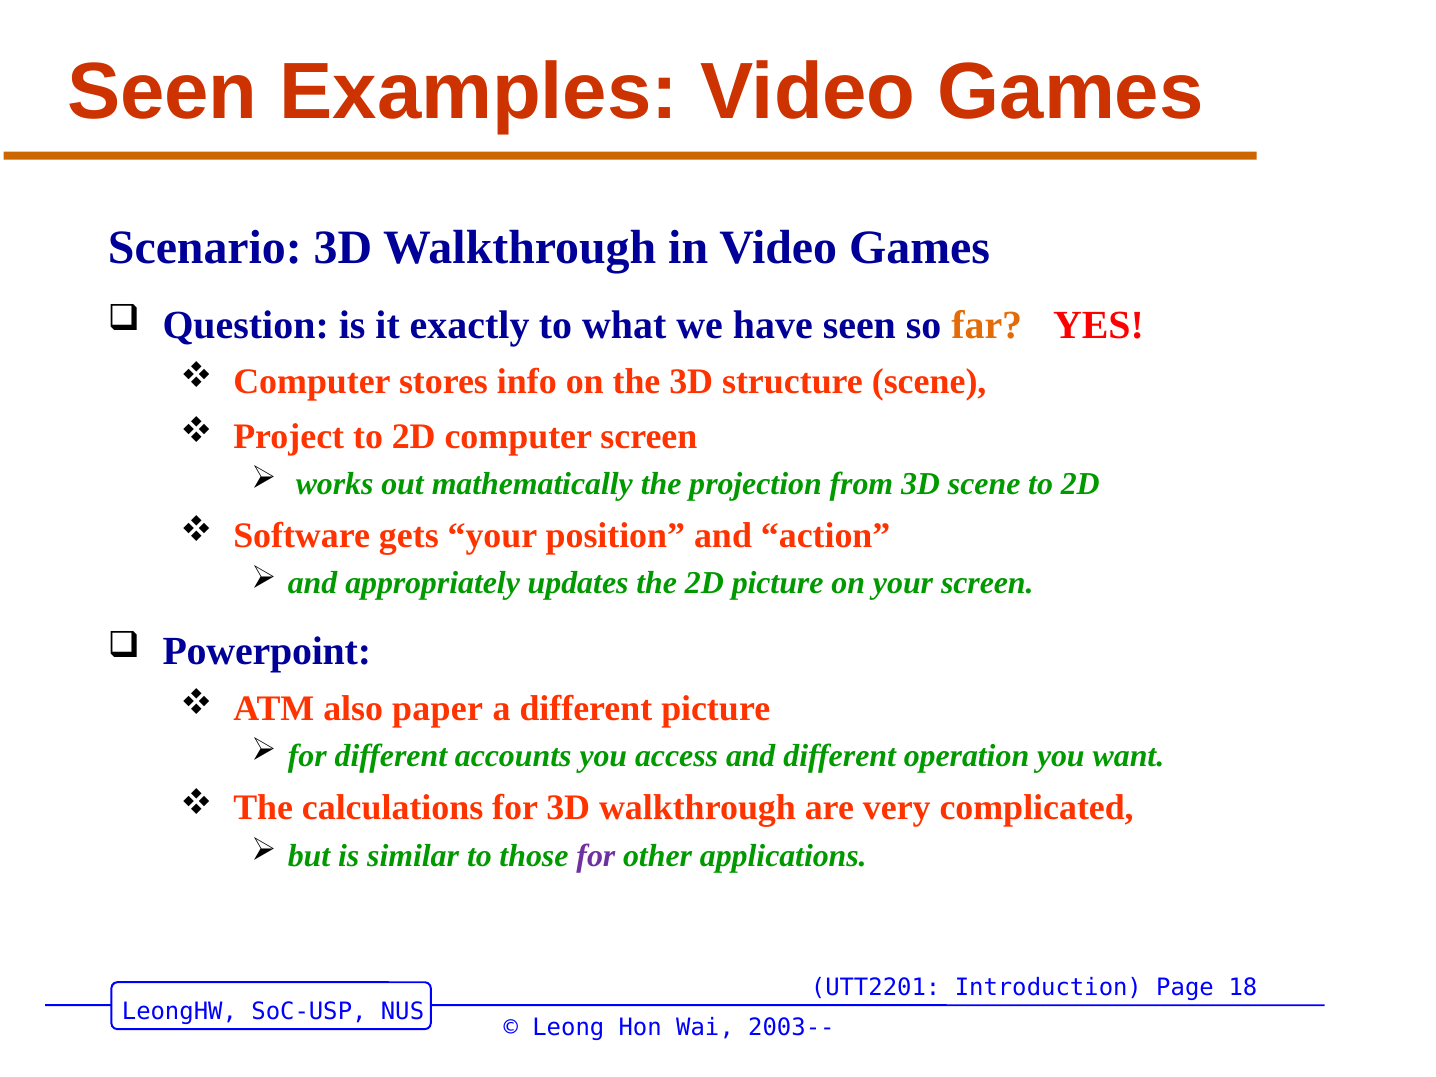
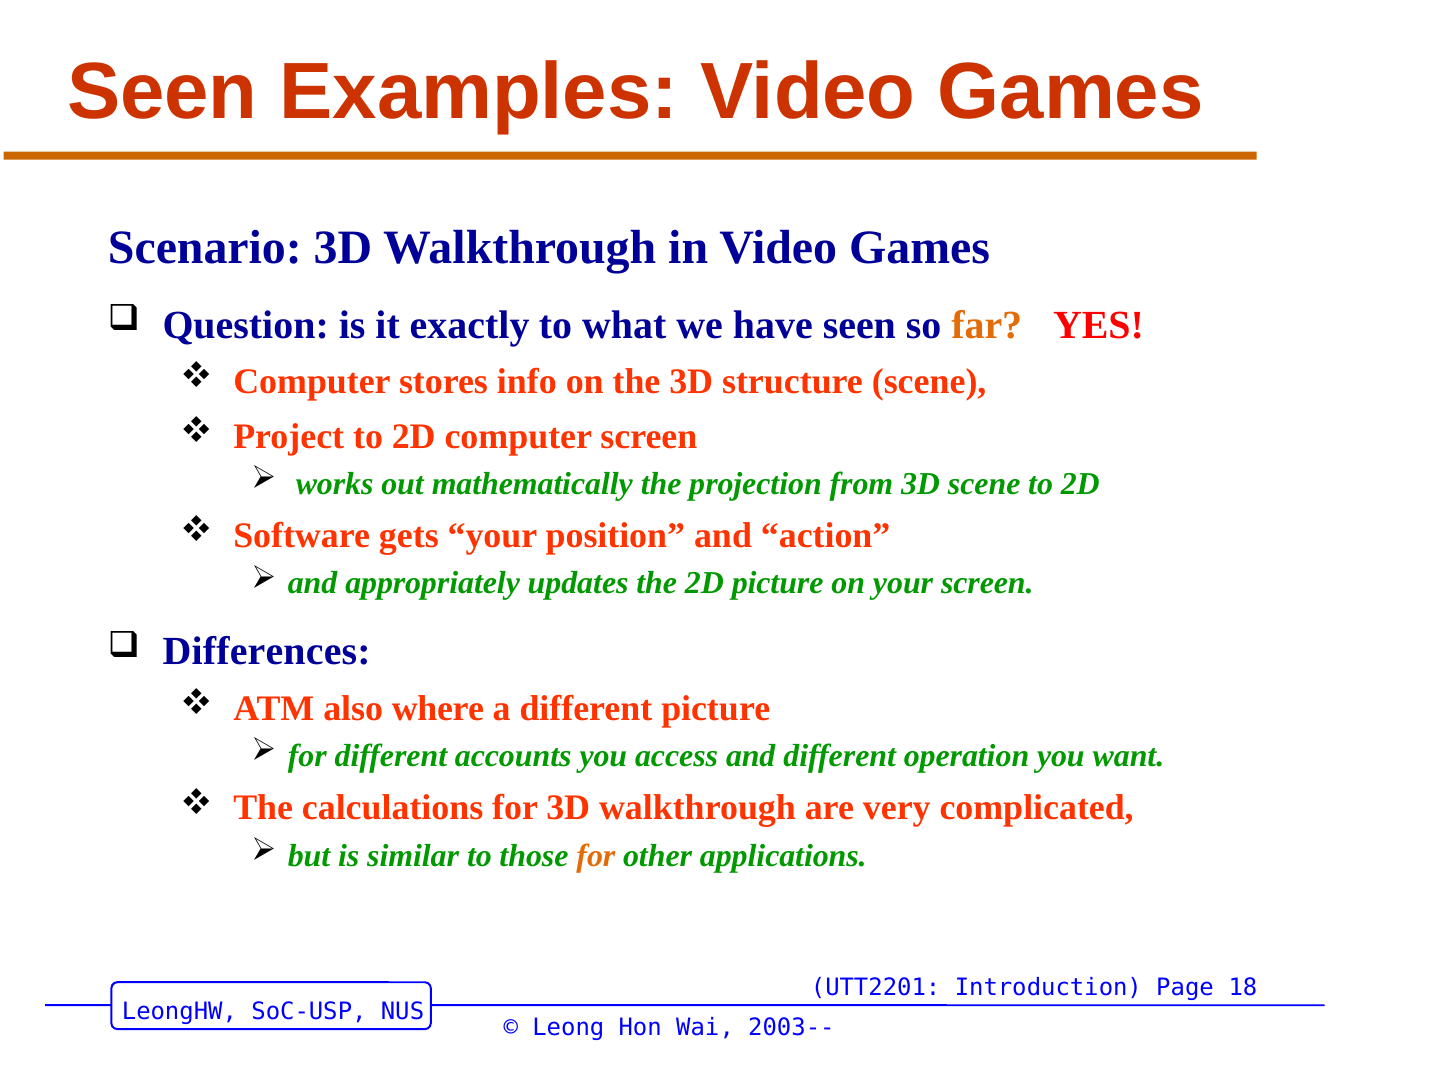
Powerpoint: Powerpoint -> Differences (267, 652)
paper: paper -> where (438, 708)
for colour: purple -> orange (596, 855)
